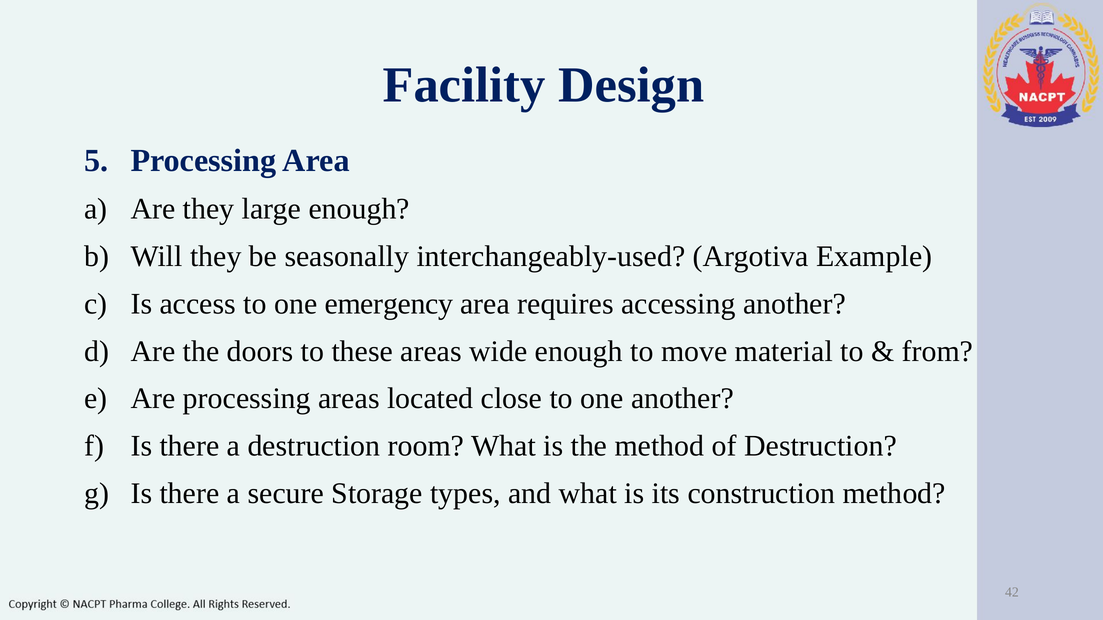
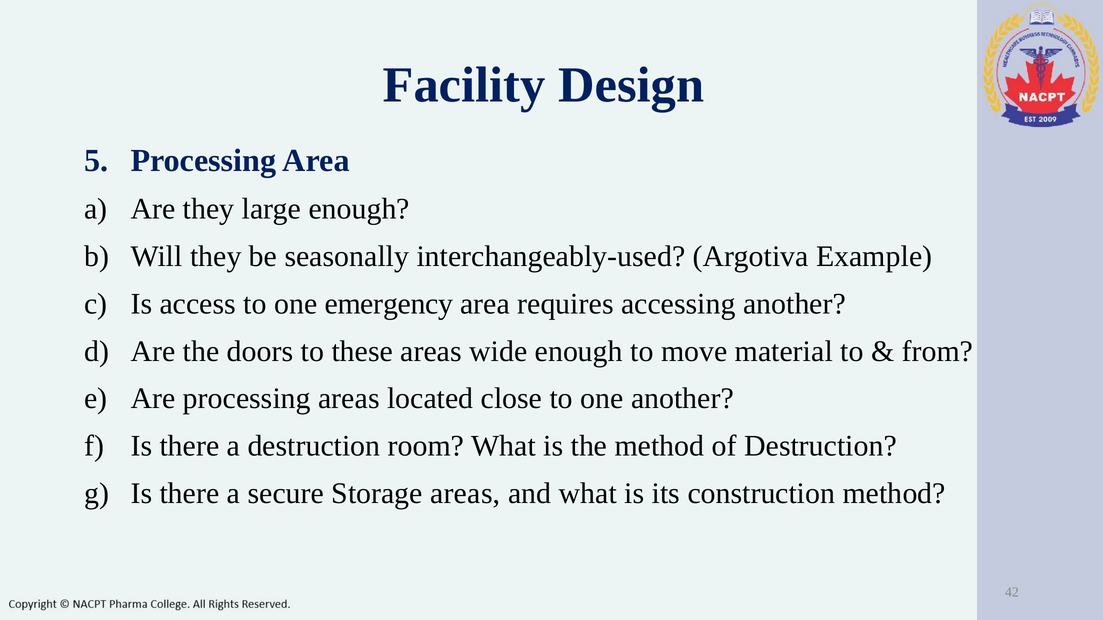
Storage types: types -> areas (465, 494)
